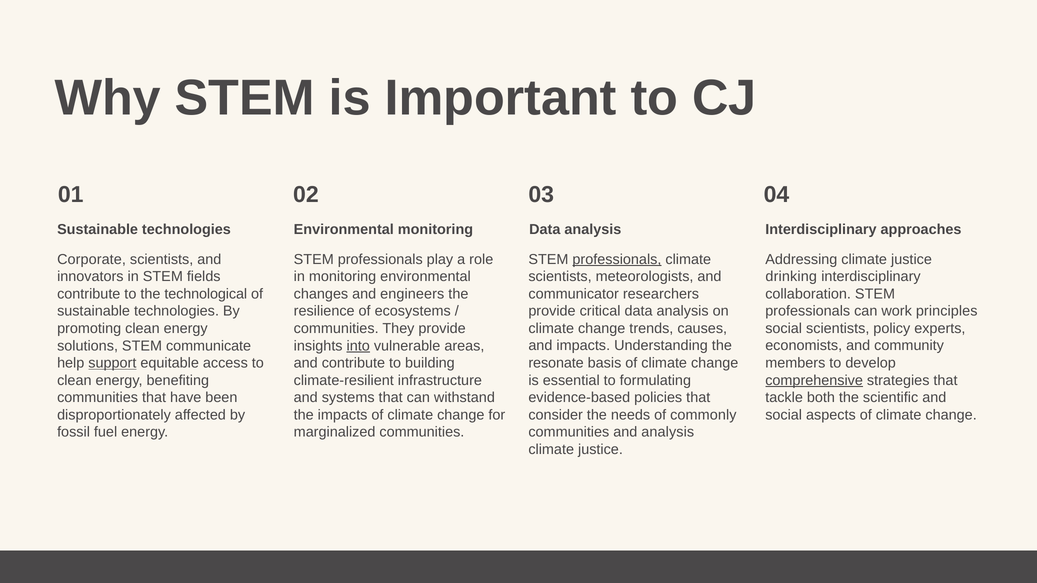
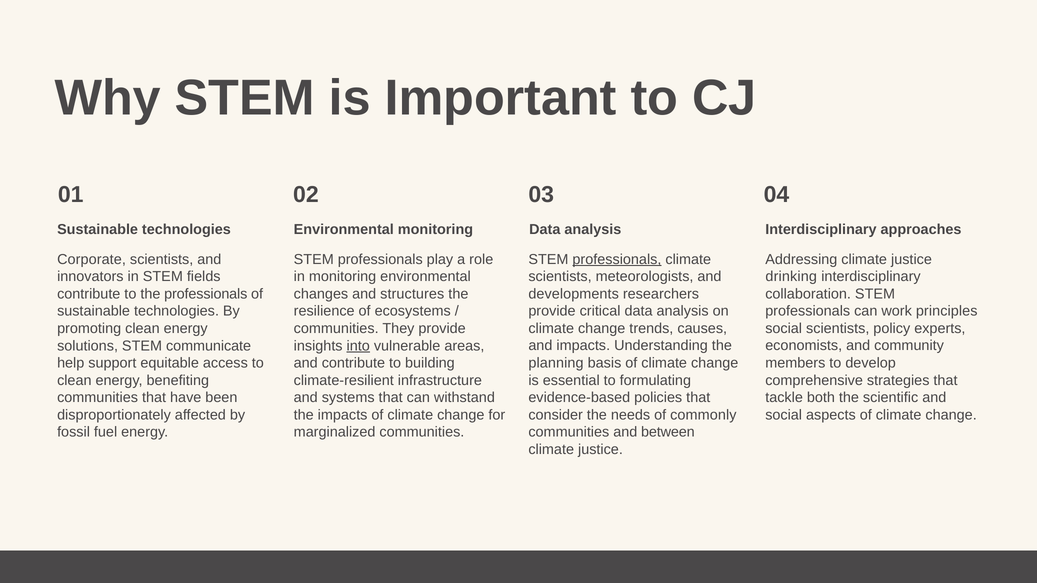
communicator: communicator -> developments (574, 294)
the technological: technological -> professionals (206, 294)
engineers: engineers -> structures (412, 294)
support underline: present -> none (112, 363)
resonate: resonate -> planning (556, 363)
comprehensive underline: present -> none (814, 381)
and analysis: analysis -> between (668, 432)
